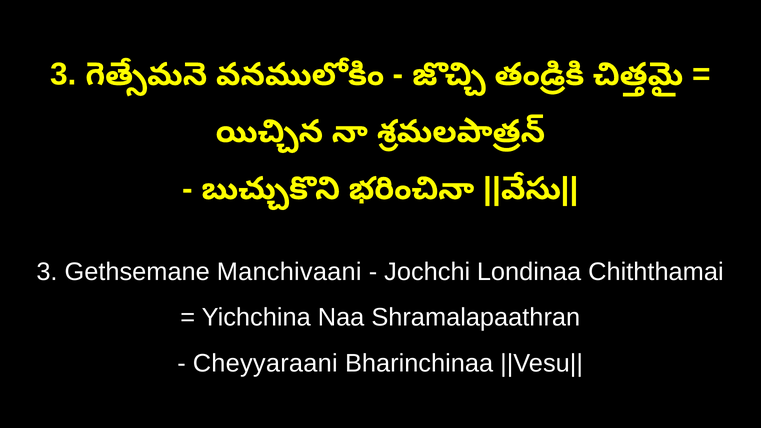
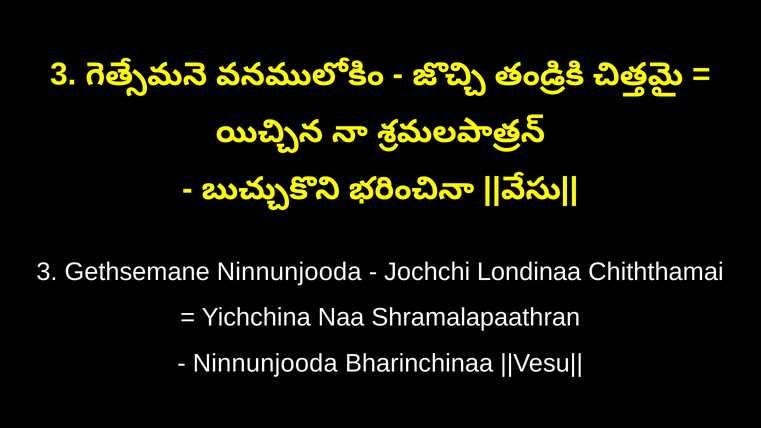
Gethsemane Manchivaani: Manchivaani -> Ninnunjooda (289, 272)
Cheyyaraani: Cheyyaraani -> Ninnunjooda (265, 363)
